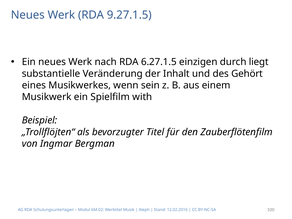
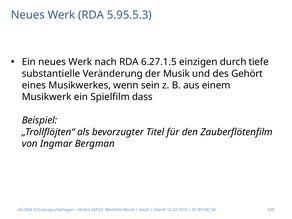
9.27.1.5: 9.27.1.5 -> 5.95.5.3 (129, 15)
liegt: liegt -> tiefe (259, 62)
der Inhalt: Inhalt -> Musik (176, 74)
with: with -> dass (142, 97)
